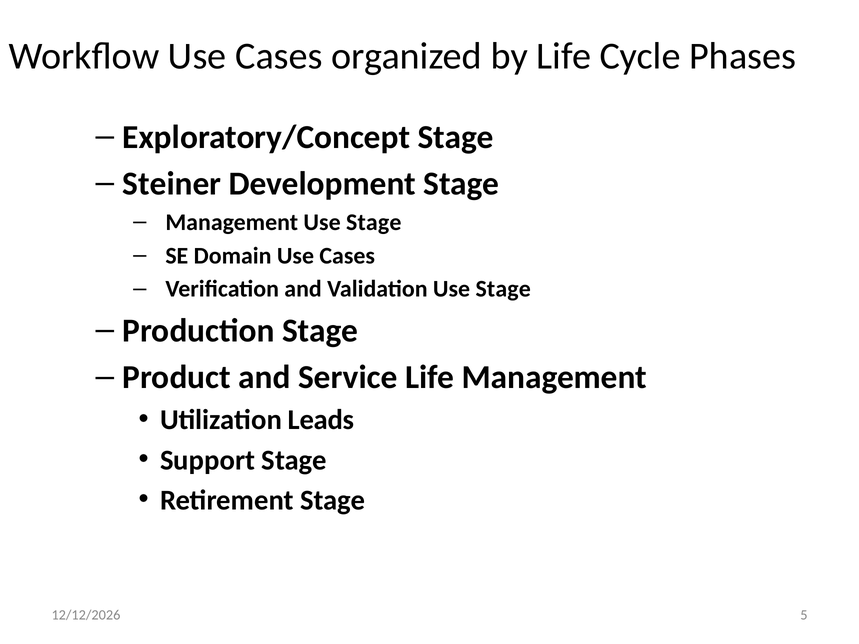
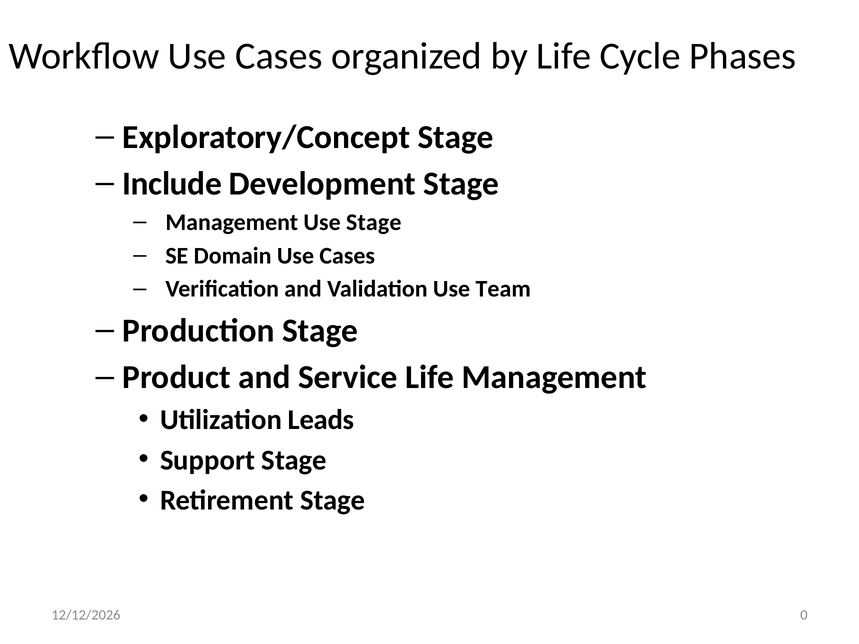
Steiner: Steiner -> Include (172, 184)
Validation Use Stage: Stage -> Team (503, 289)
5: 5 -> 0 (804, 615)
